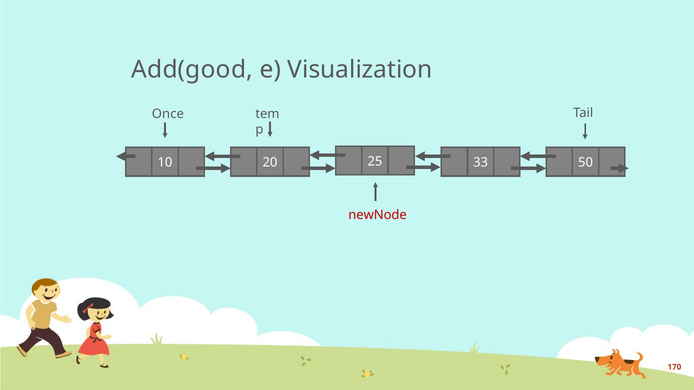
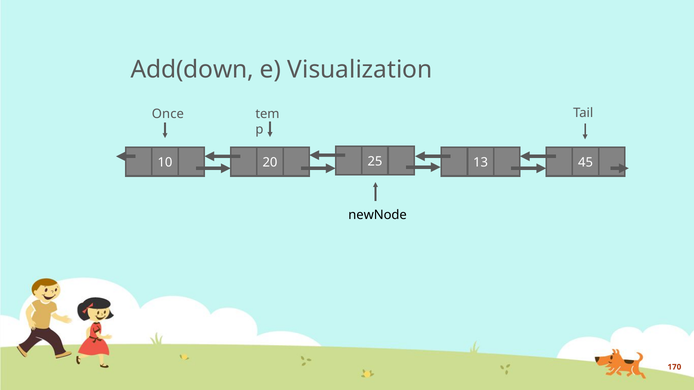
Add(good: Add(good -> Add(down (192, 70)
33: 33 -> 13 (481, 163)
50: 50 -> 45 (586, 163)
newNode colour: red -> black (378, 215)
